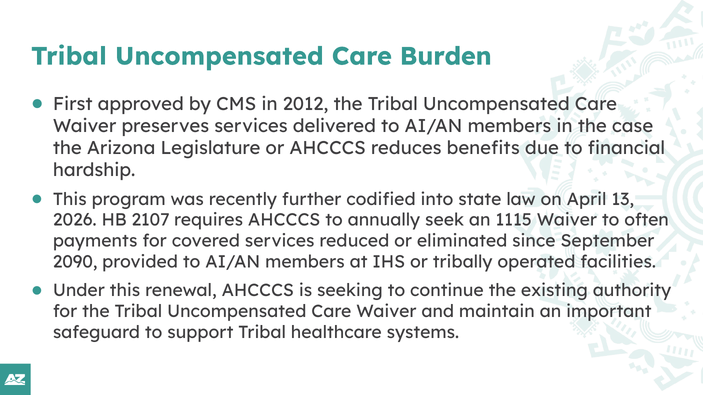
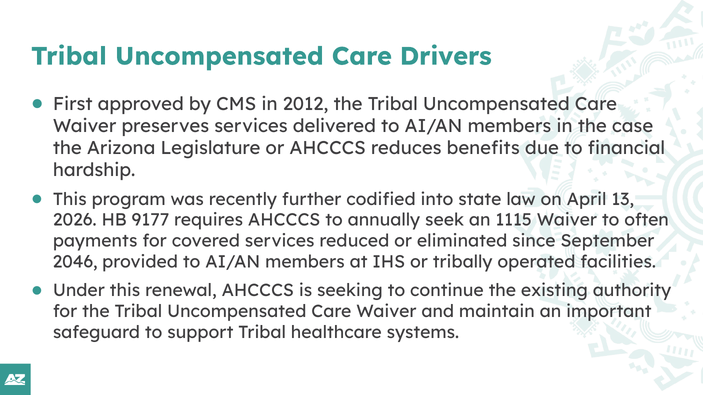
Burden: Burden -> Drivers (446, 56)
2107: 2107 -> 9177 (150, 220)
2090: 2090 -> 2046 (75, 262)
